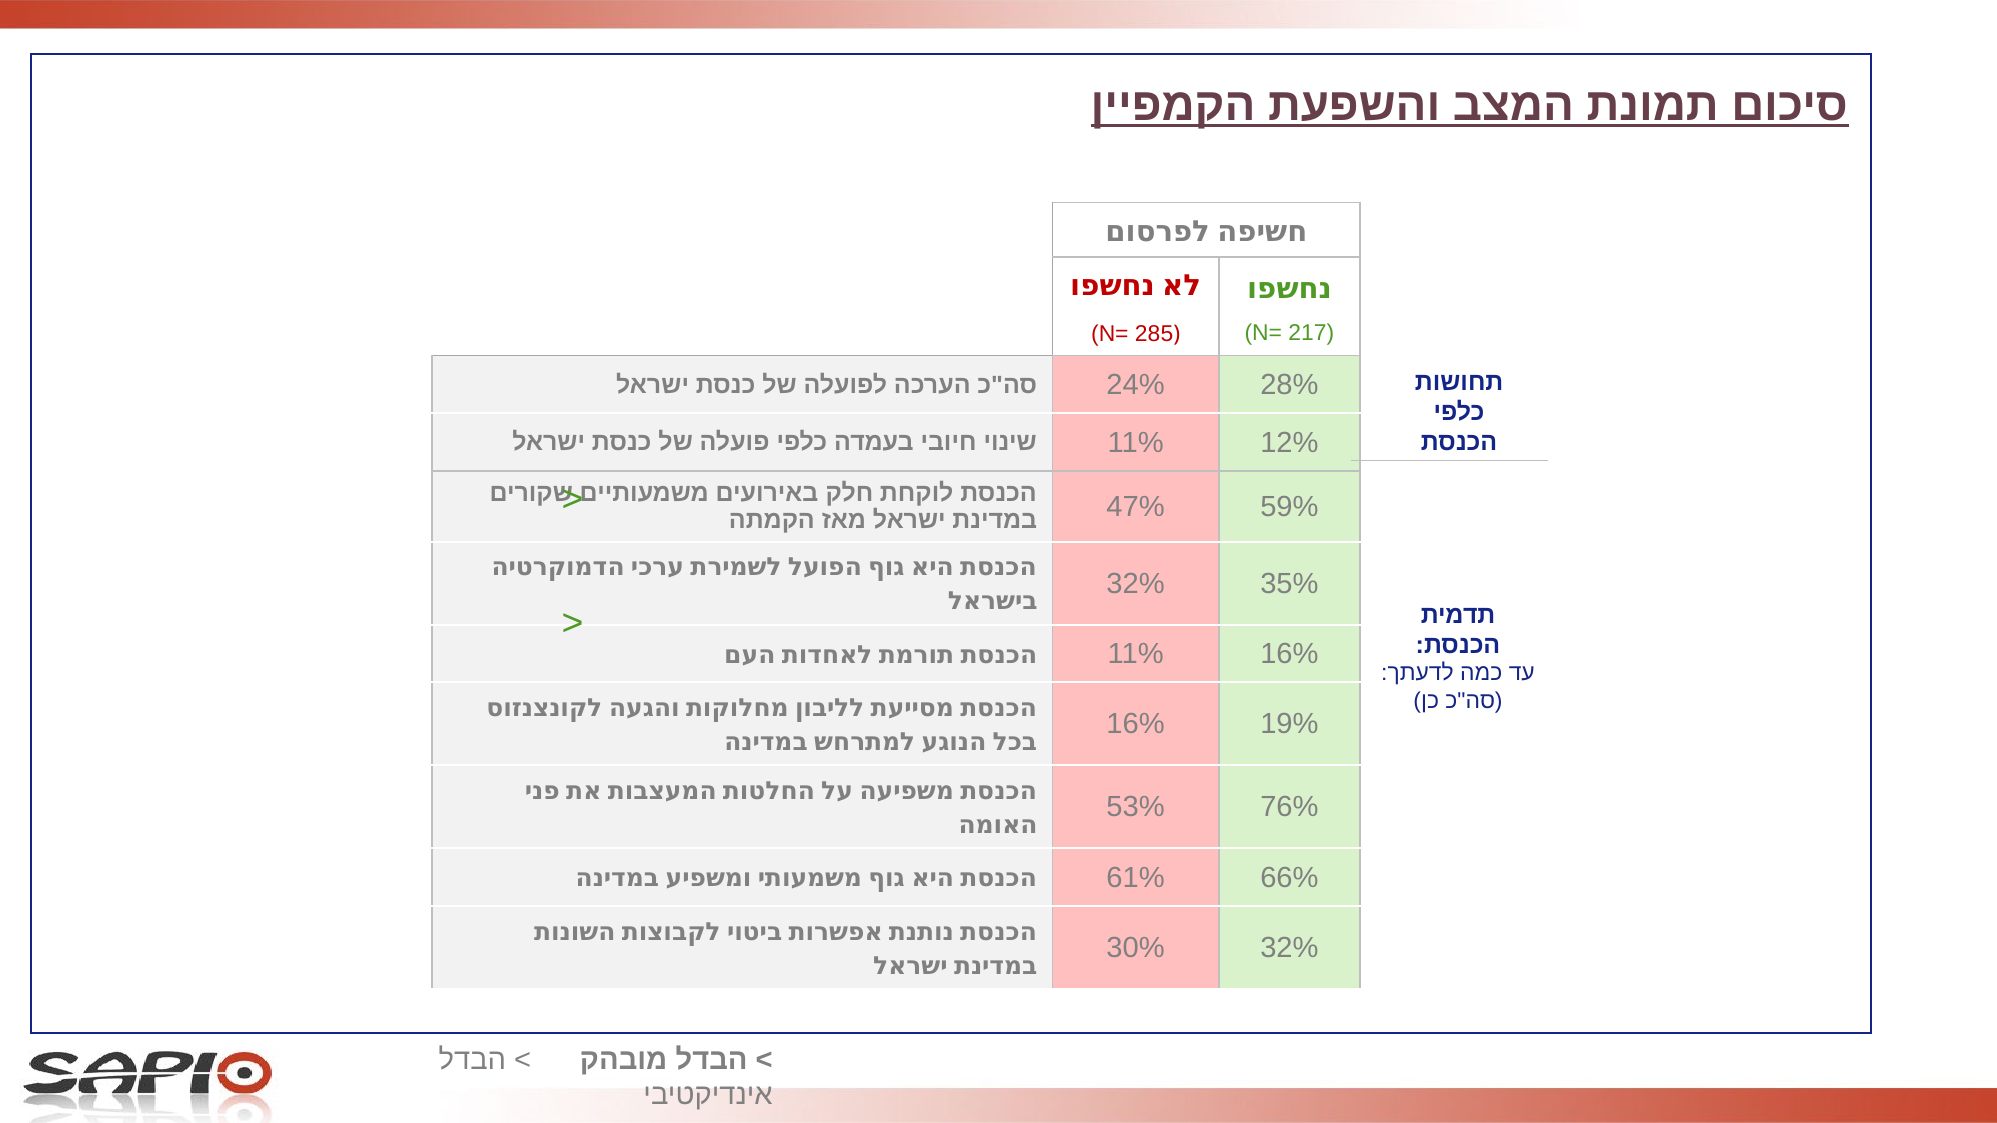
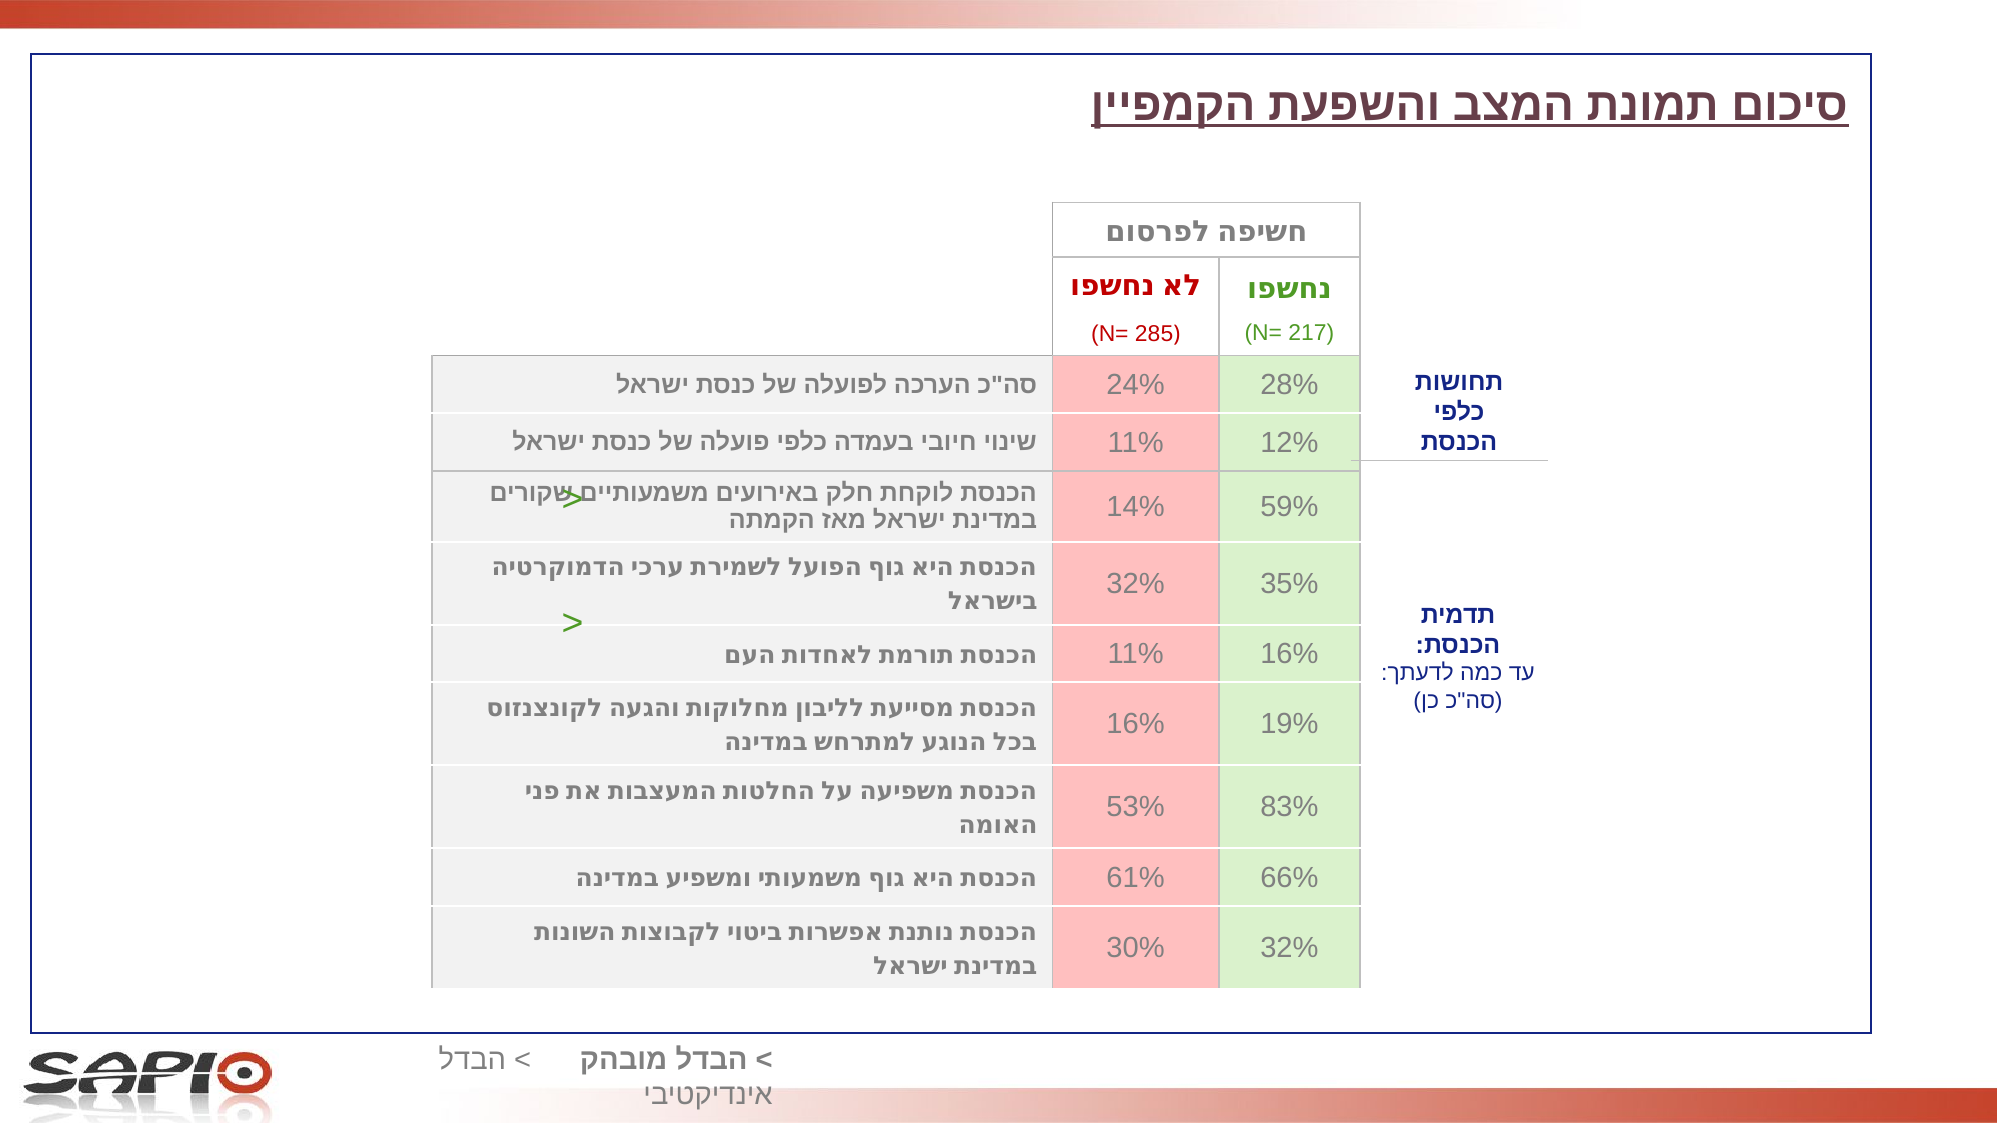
47%: 47% -> 14% (1136, 507)
76%: 76% -> 83% (1289, 807)
